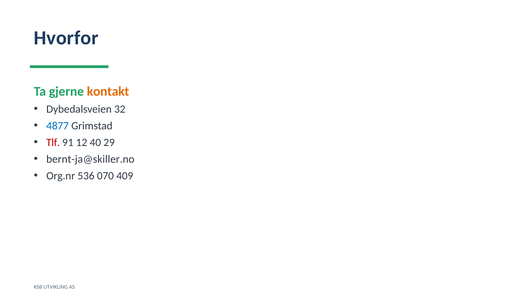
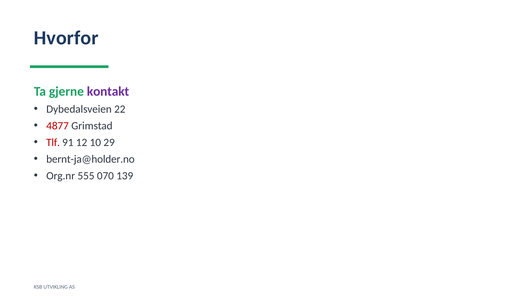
kontakt colour: orange -> purple (108, 92)
32: 32 -> 22 (120, 109)
4877 colour: blue -> red (58, 126)
40: 40 -> 10 (95, 143)
bernt-ja@skiller.no: bernt-ja@skiller.no -> bernt-ja@holder.no (90, 159)
536: 536 -> 555 (86, 176)
409: 409 -> 139 (125, 176)
